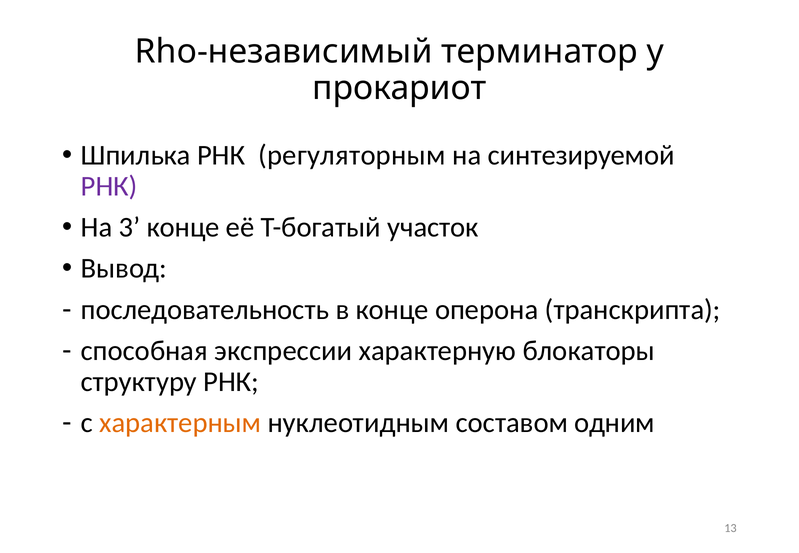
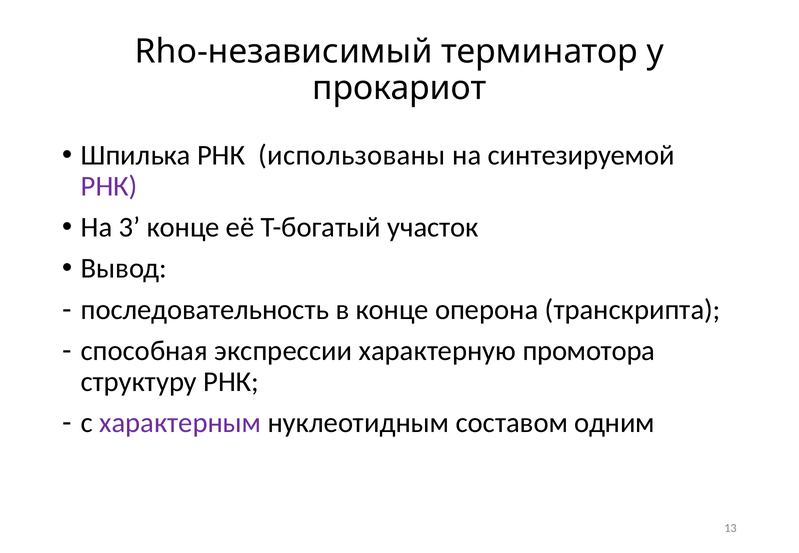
регуляторным: регуляторным -> использованы (352, 155)
блокаторы: блокаторы -> промотора (589, 351)
характерным colour: orange -> purple (180, 423)
